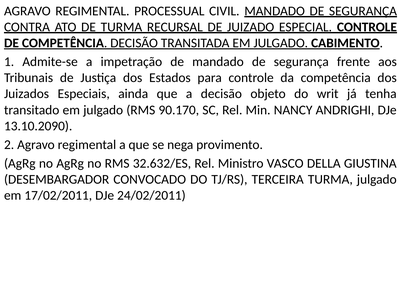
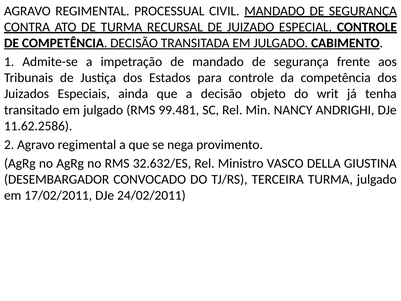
90.170: 90.170 -> 99.481 (179, 110)
13.10.2090: 13.10.2090 -> 11.62.2586 (38, 126)
